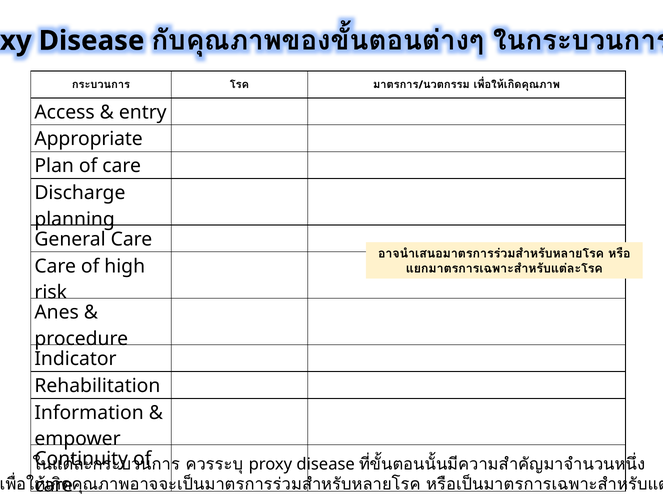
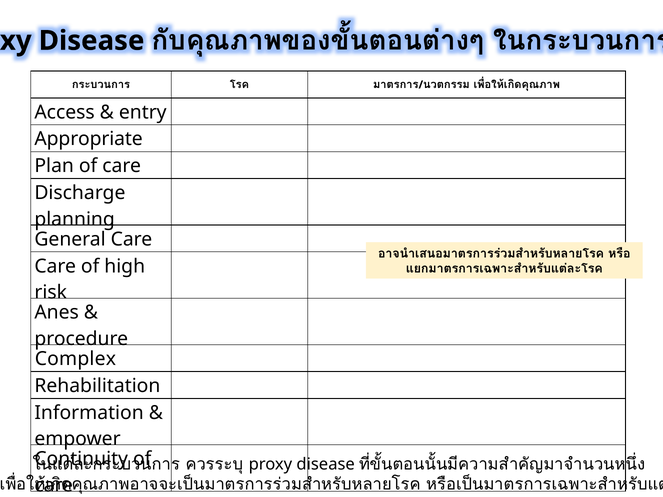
Indicator: Indicator -> Complex (75, 359)
